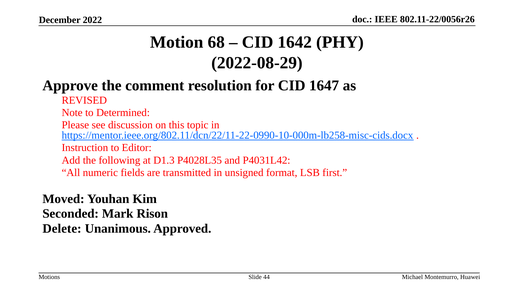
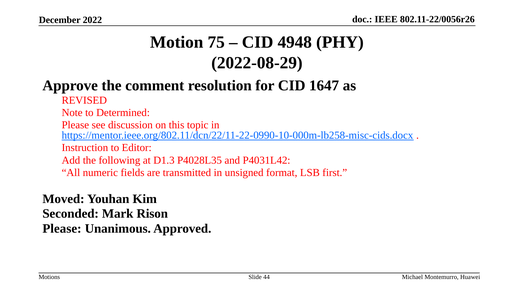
68: 68 -> 75 (216, 42)
1642: 1642 -> 4948 (295, 42)
Delete: Delete -> Please (62, 229)
